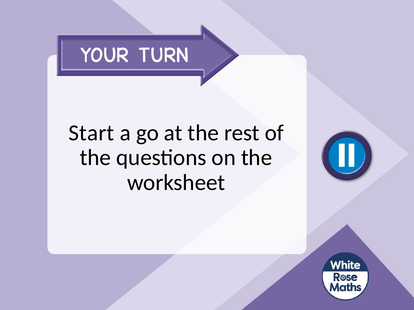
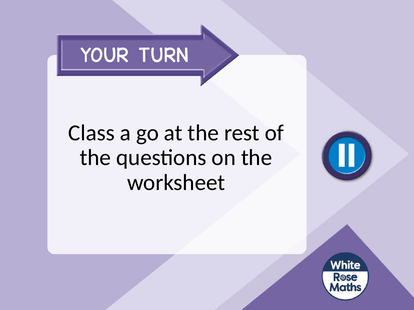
Start: Start -> Class (91, 133)
